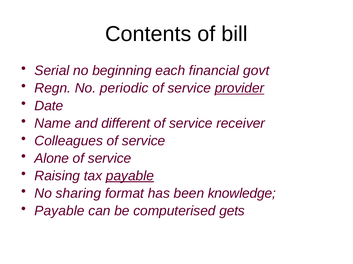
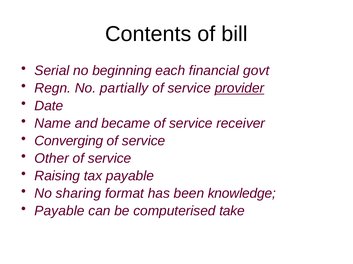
periodic: periodic -> partially (124, 88)
different: different -> became (126, 124)
Colleagues: Colleagues -> Converging (69, 141)
Alone: Alone -> Other (52, 159)
payable underline: present -> none (130, 176)
gets: gets -> take (232, 212)
